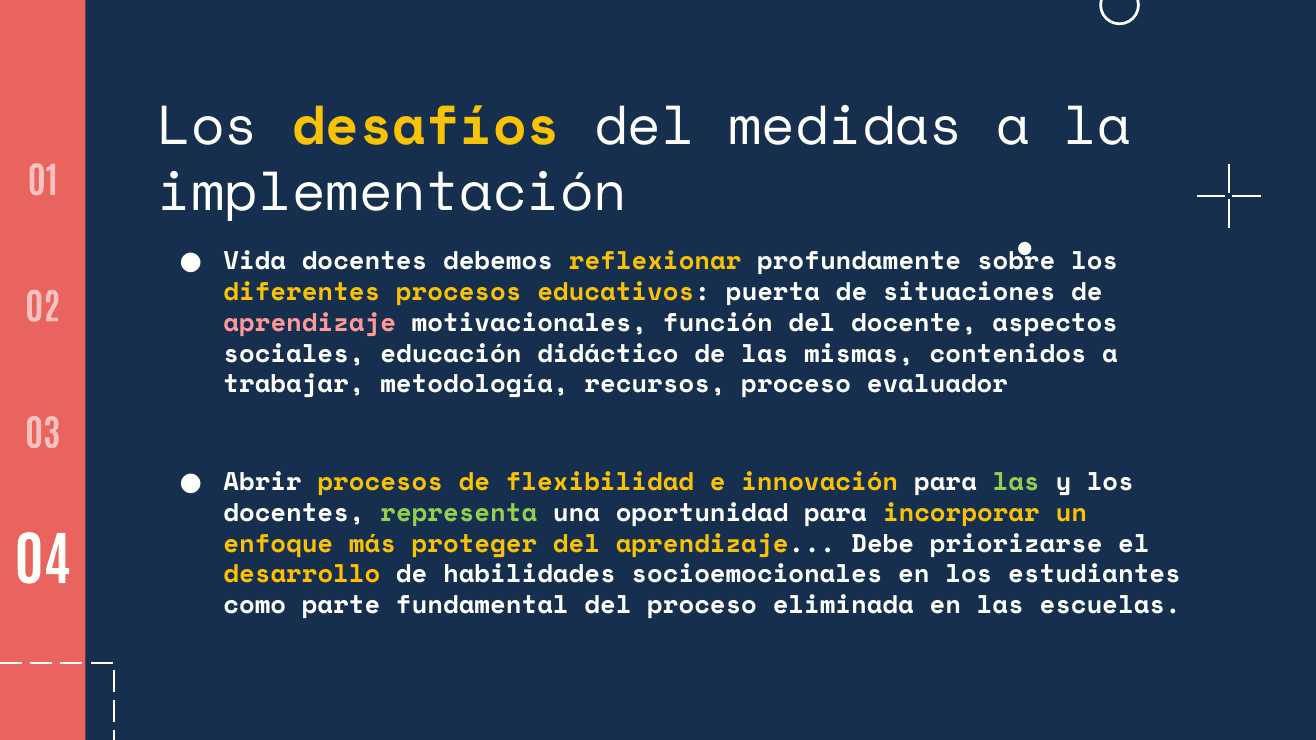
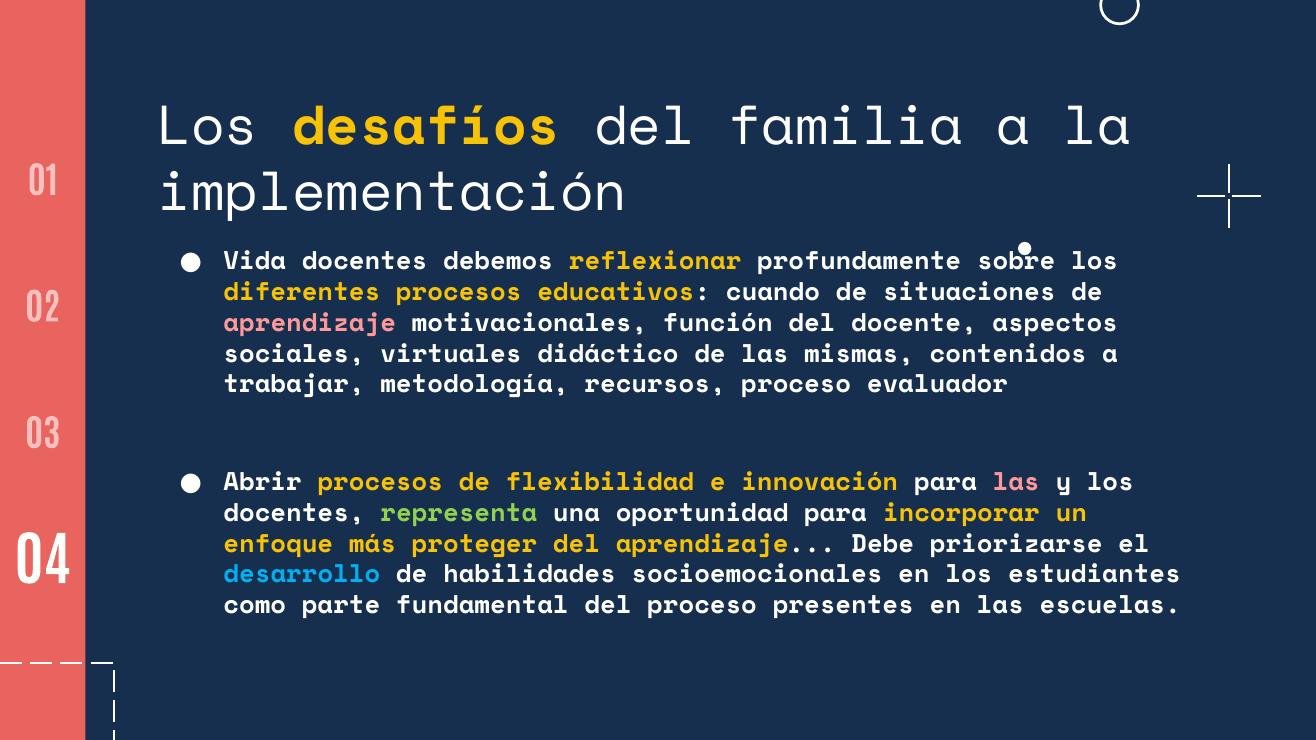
medidas: medidas -> familia (846, 127)
puerta: puerta -> cuando (773, 292)
educación: educación -> virtuales (451, 354)
las colour: light green -> pink (1016, 483)
desarrollo colour: yellow -> light blue (302, 575)
eliminada: eliminada -> presentes (843, 605)
